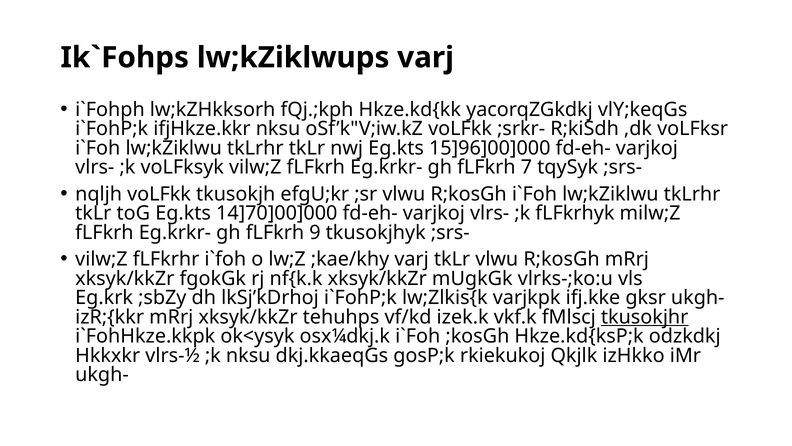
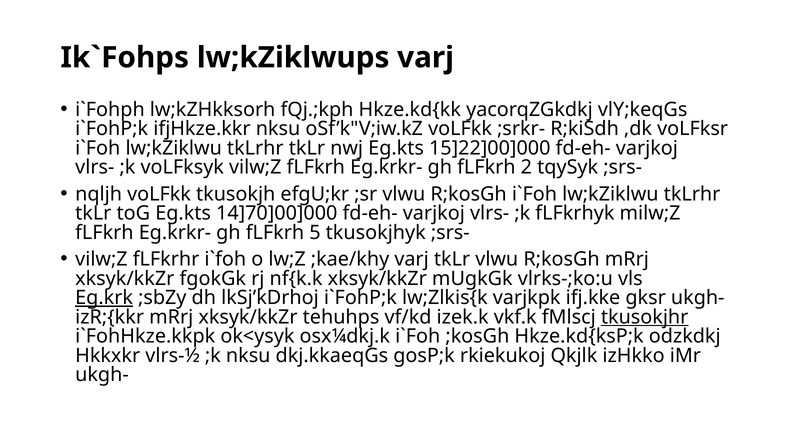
15]96]00]000: 15]96]00]000 -> 15]22]00]000 (490, 148)
7: 7 -> 2 (526, 167)
9: 9 -> 5 (315, 232)
Eg.krk underline: none -> present (104, 297)
